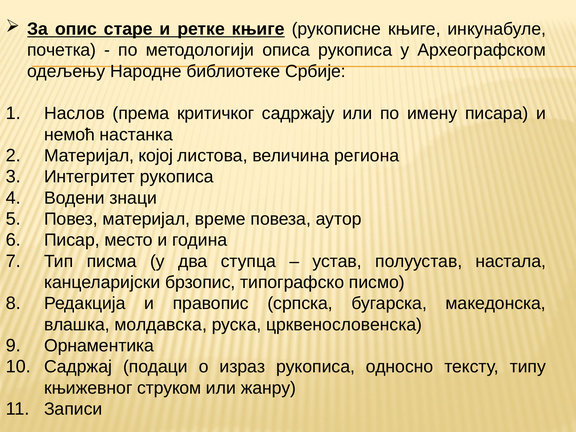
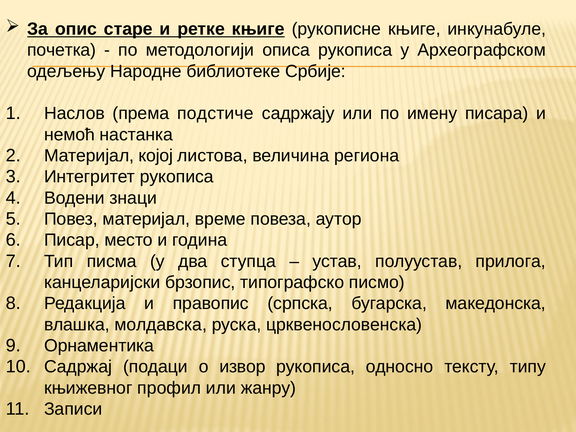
критичког: критичког -> подстиче (215, 113)
настала: настала -> прилога (511, 261)
израз: израз -> извор (242, 367)
струком: струком -> профил (169, 388)
